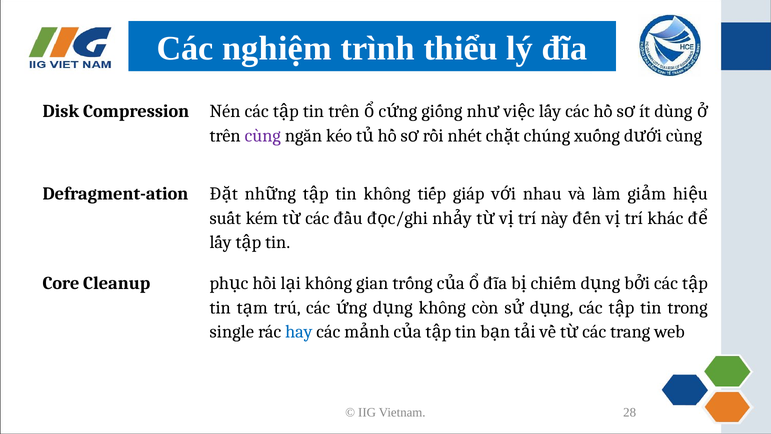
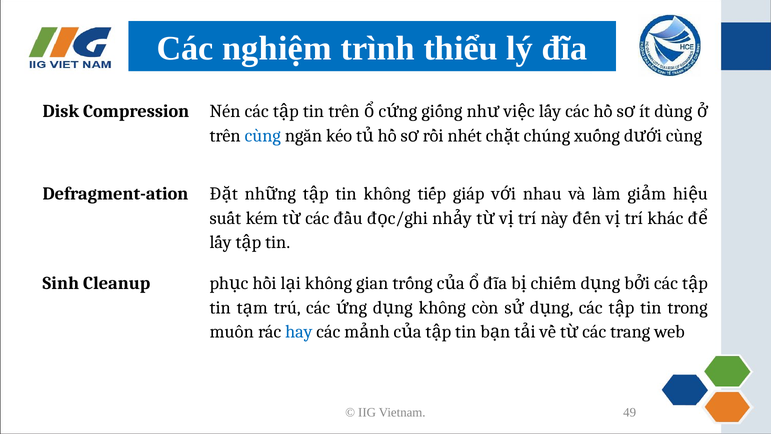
cùng colour: purple -> blue (263, 136)
Core: Core -> Sinh (61, 283)
single: single -> muốn (232, 331)
28: 28 -> 49 (630, 412)
